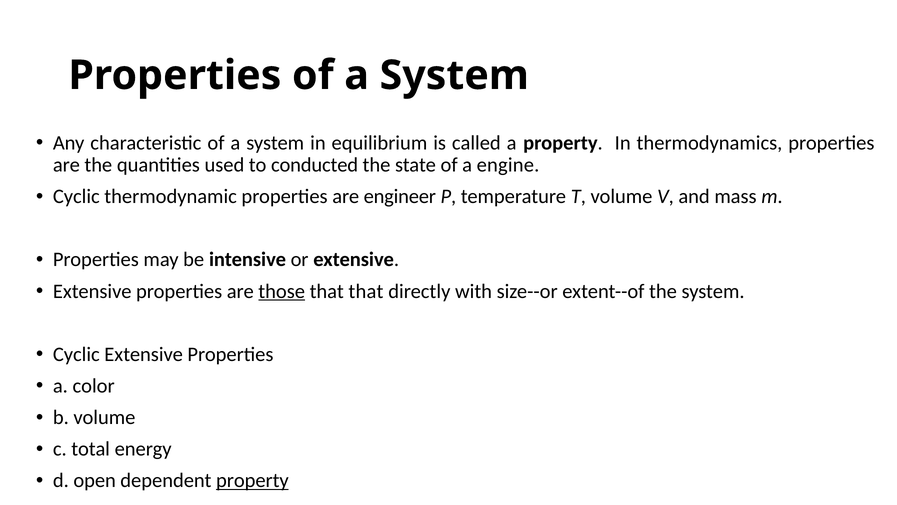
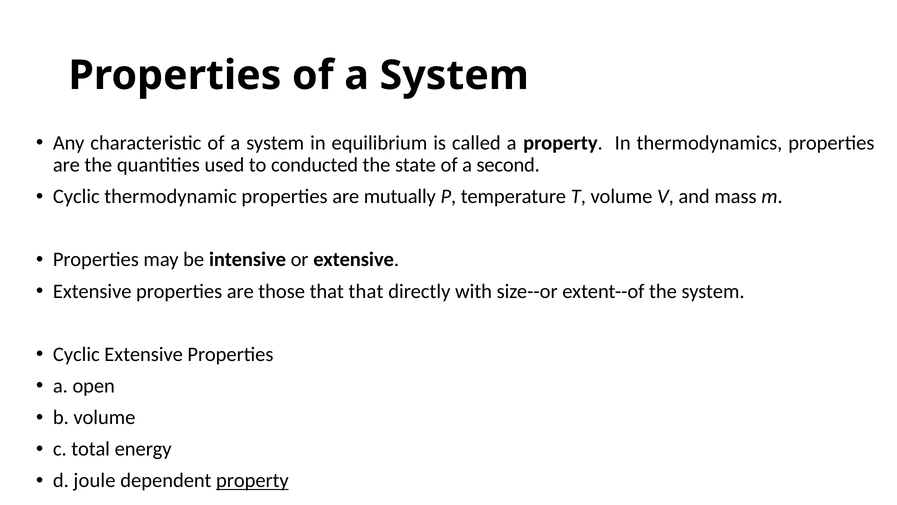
engine: engine -> second (508, 165)
engineer: engineer -> mutually (400, 196)
those underline: present -> none (282, 291)
color: color -> open (94, 386)
open: open -> joule (94, 480)
